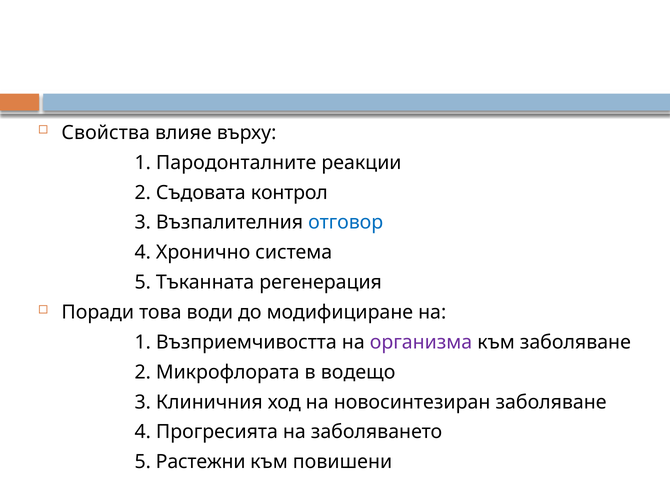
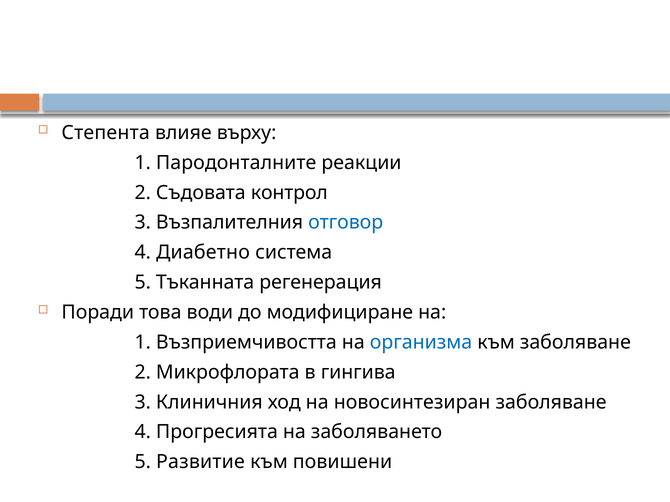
Свойства: Свойства -> Степента (106, 133)
Хронично: Хронично -> Диабетно (203, 253)
организма colour: purple -> blue (421, 343)
водещо: водещо -> гингива (358, 373)
Растежни: Растежни -> Развитие (200, 462)
